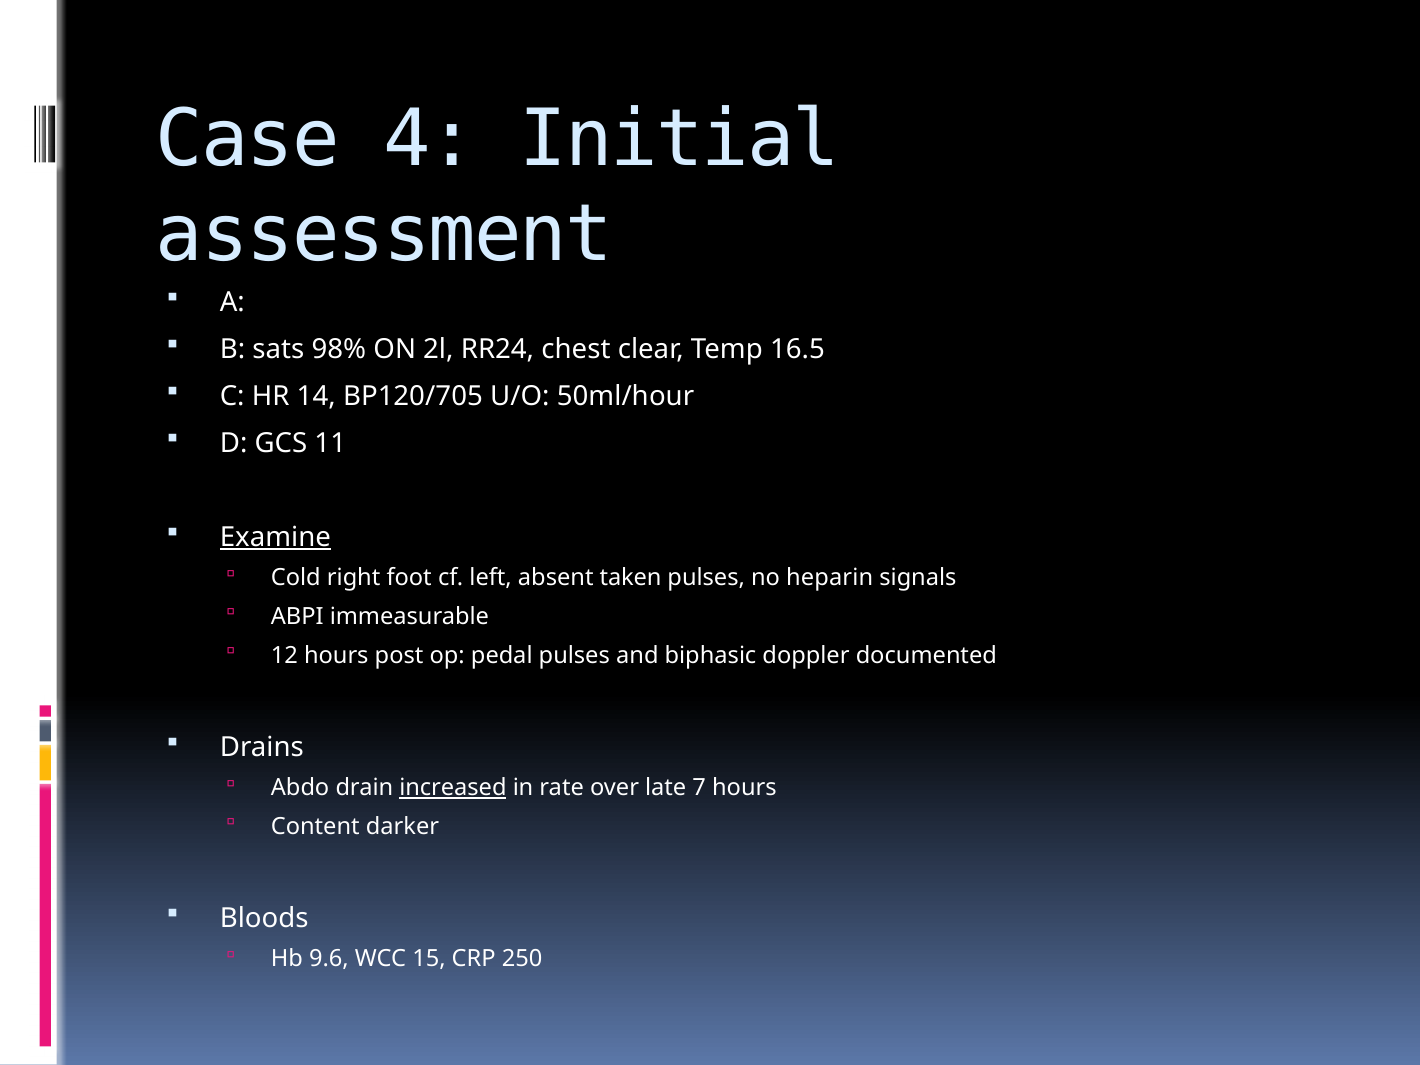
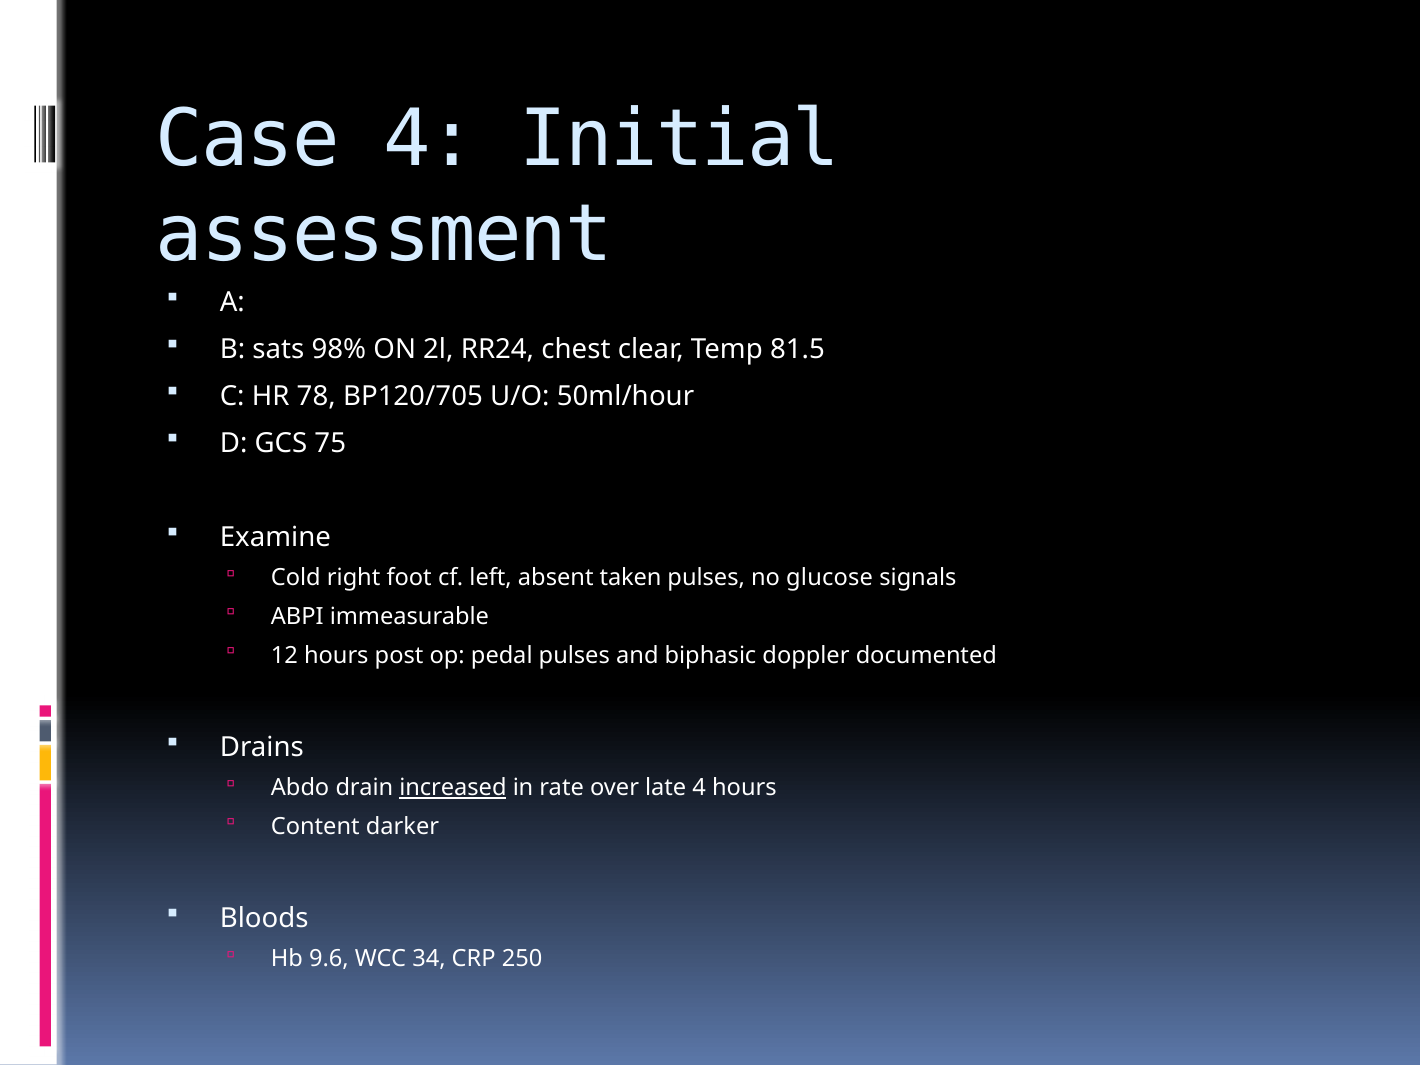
16.5: 16.5 -> 81.5 (797, 349)
14: 14 -> 78 (316, 396)
11: 11 -> 75 (330, 443)
Examine underline: present -> none (275, 537)
heparin: heparin -> glucose (830, 578)
late 7: 7 -> 4 (699, 788)
15: 15 -> 34 (429, 959)
